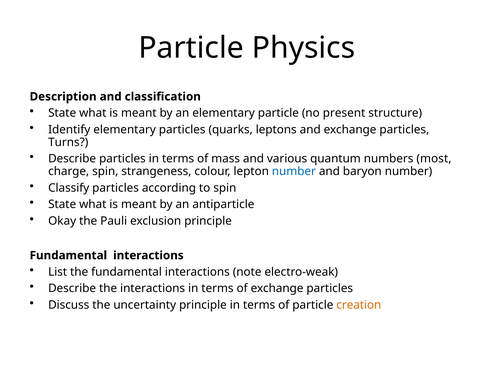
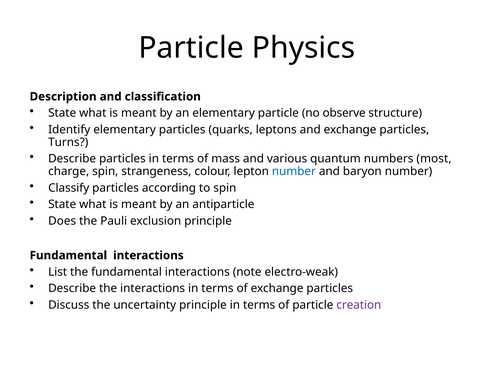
present: present -> observe (344, 113)
Okay: Okay -> Does (62, 221)
creation colour: orange -> purple (359, 305)
